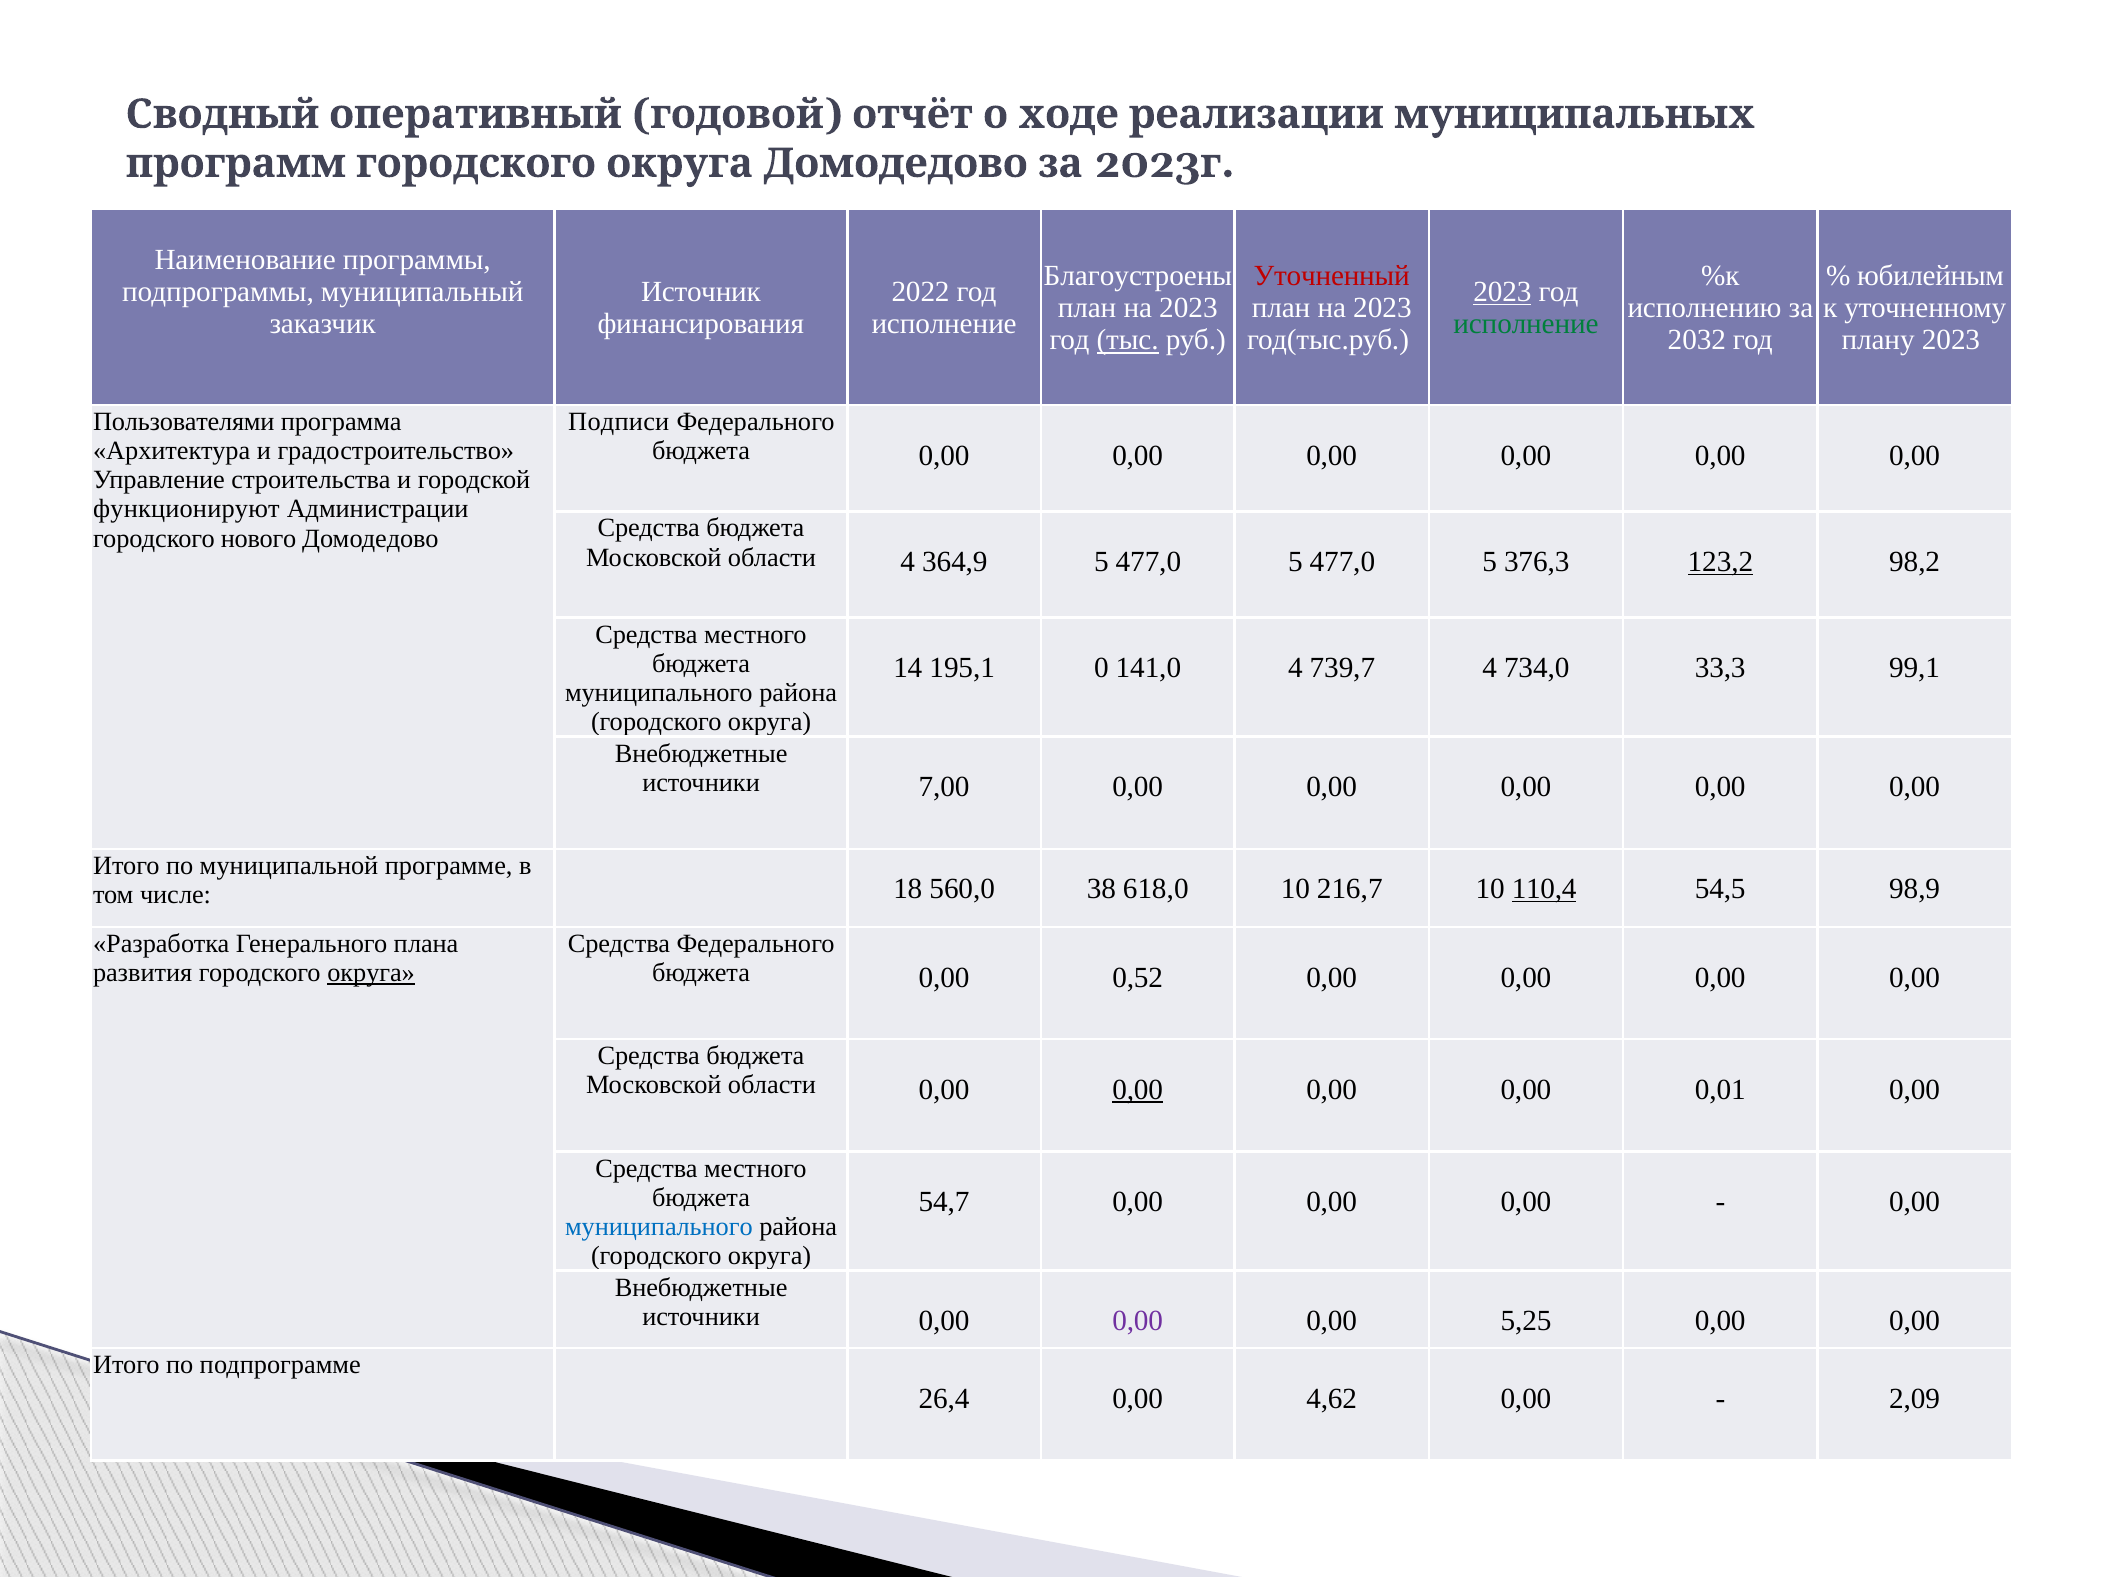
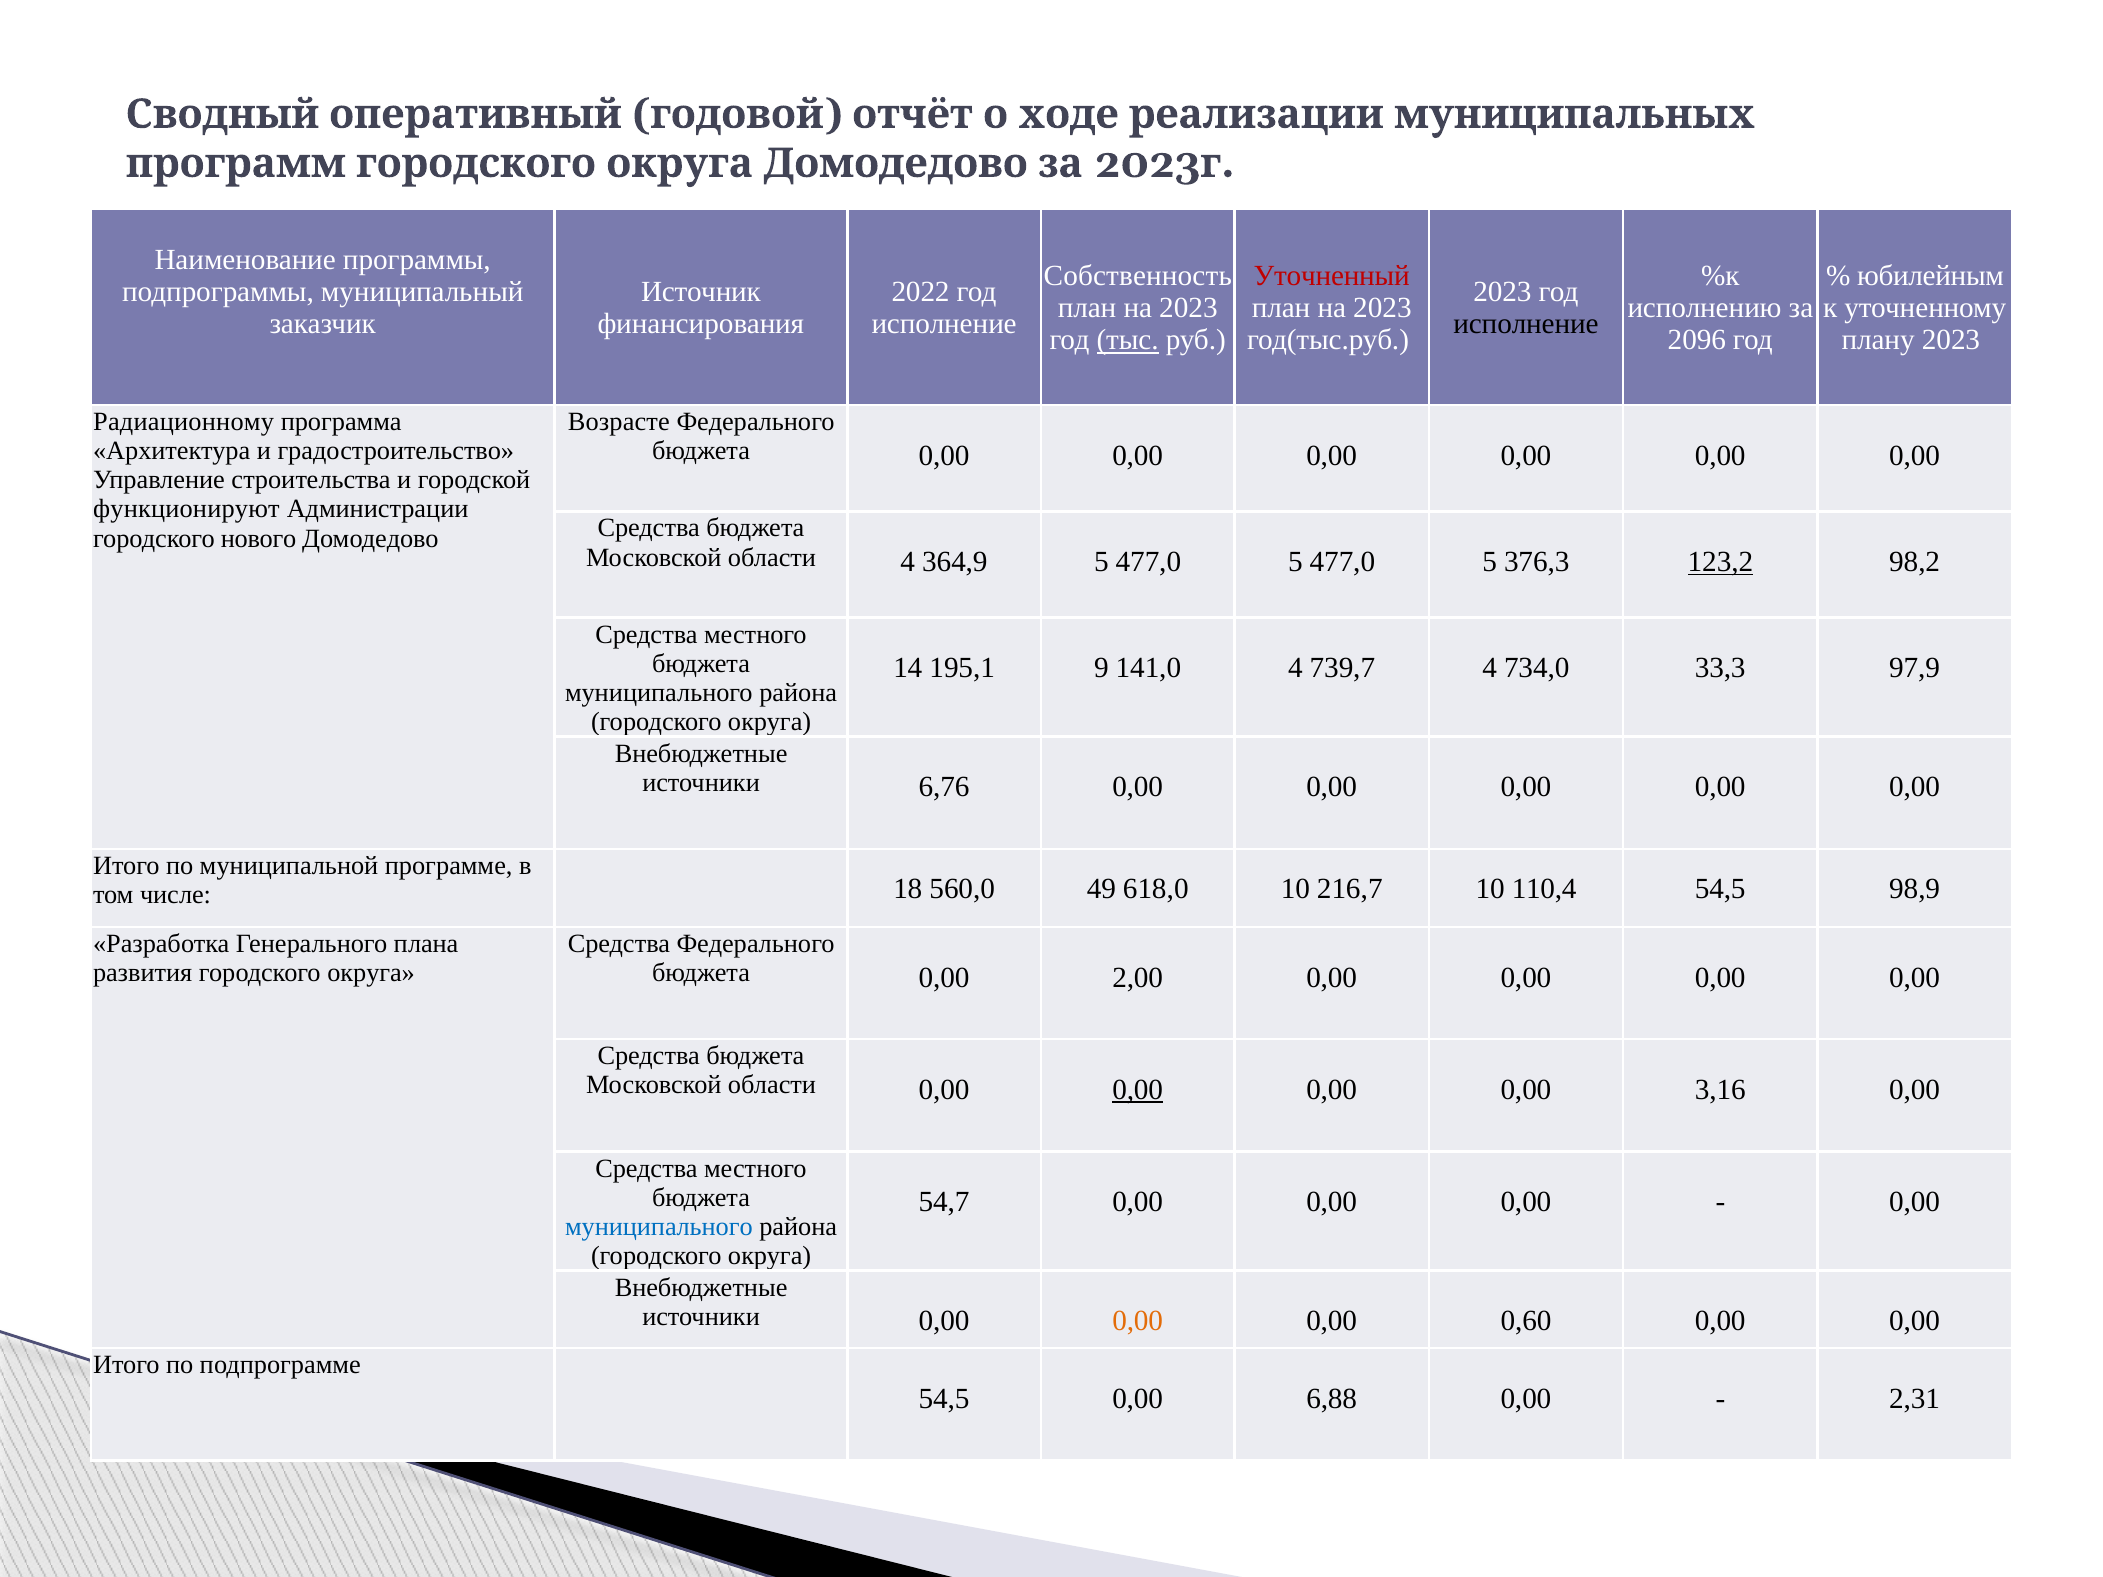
Благоустроены: Благоустроены -> Собственность (1138, 276)
2023 underline: present -> none (1503, 292)
исполнение colour: green -> black (1526, 324)
2032: 2032 -> 2096 (1697, 340)
Пользователями: Пользователями -> Радиационному (184, 422)
Подписи: Подписи -> Возрасте (619, 422)
0: 0 -> 9 (1101, 668)
99,1: 99,1 -> 97,9 (1915, 668)
7,00: 7,00 -> 6,76 (944, 787)
38: 38 -> 49 (1101, 889)
110,4 underline: present -> none (1544, 889)
округа underline: present -> none (371, 973)
0,52: 0,52 -> 2,00 (1138, 978)
0,01: 0,01 -> 3,16 (1720, 1090)
0,00 colour: purple -> orange (1138, 1321)
5,25: 5,25 -> 0,60 (1526, 1321)
26,4: 26,4 -> 54,5 (944, 1399)
4,62: 4,62 -> 6,88 (1332, 1399)
2,09: 2,09 -> 2,31 (1915, 1399)
